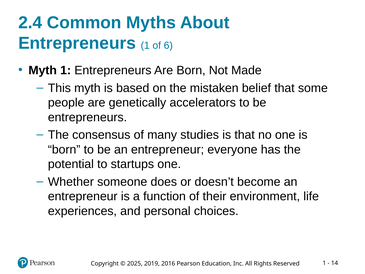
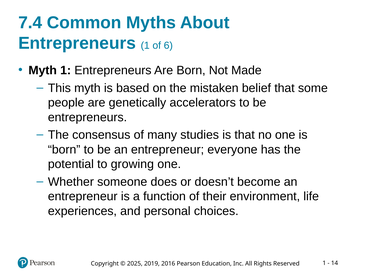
2.4: 2.4 -> 7.4 (30, 23)
startups: startups -> growing (132, 164)
